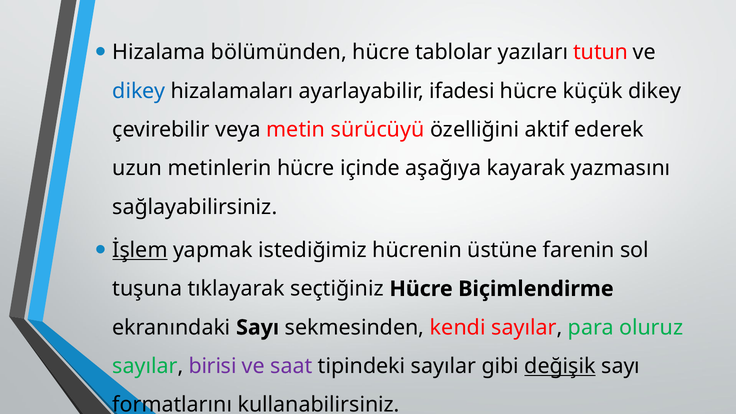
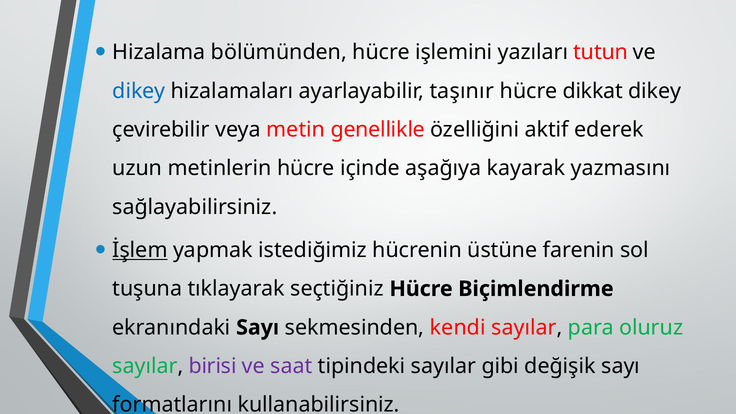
tablolar: tablolar -> işlemini (454, 52)
ifadesi: ifadesi -> taşınır (462, 91)
küçük: küçük -> dikkat (593, 91)
sürücüyü: sürücüyü -> genellikle (378, 130)
değişik underline: present -> none (560, 366)
